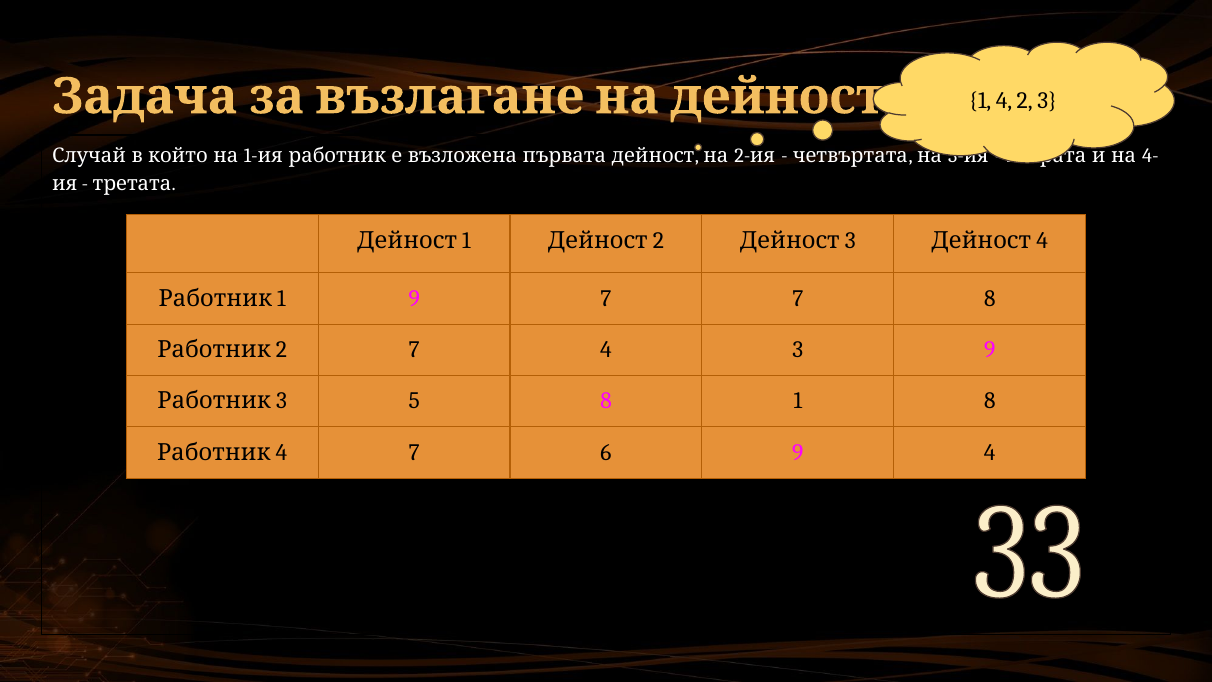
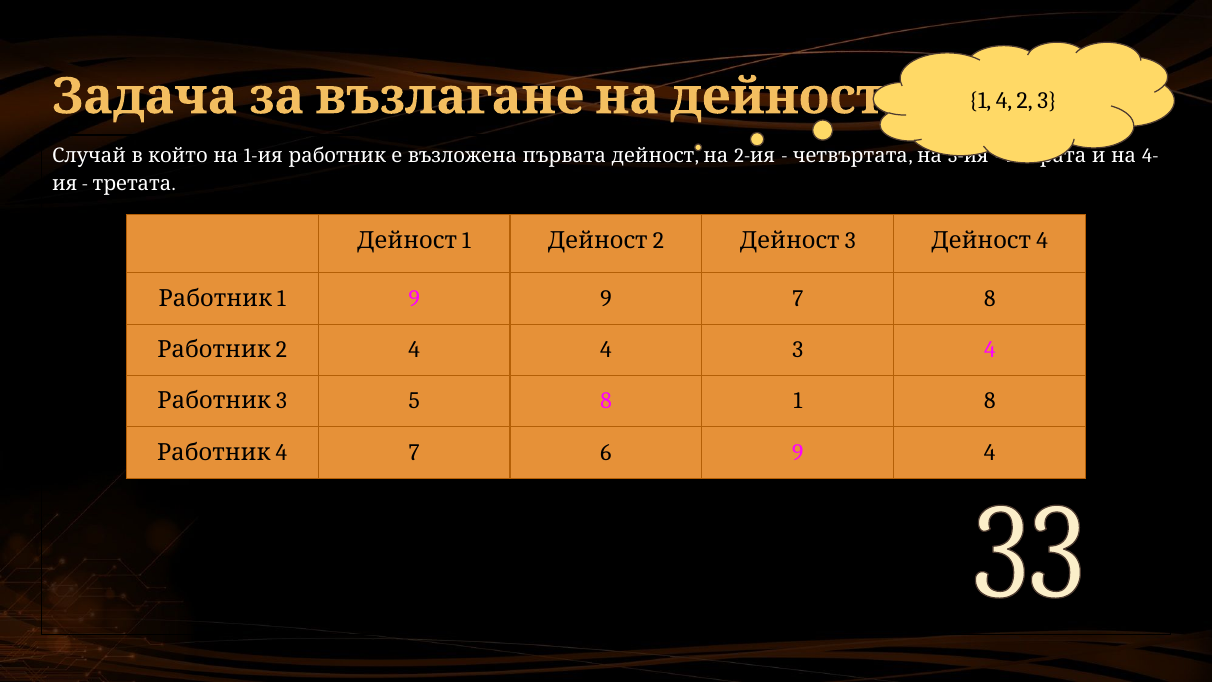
9 7: 7 -> 9 (606, 298)
7: 7 -> 4 (414, 350)
3 9: 9 -> 4 (990, 350)
